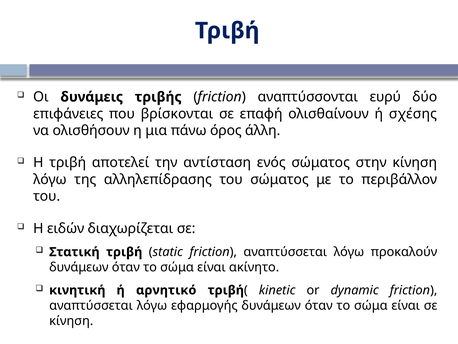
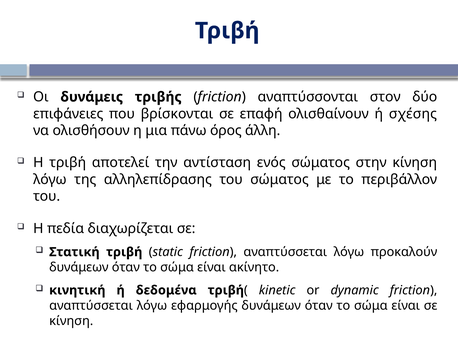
ευρύ: ευρύ -> στον (385, 97)
ειδών: ειδών -> πεδία (66, 228)
αρνητικό: αρνητικό -> δεδομένα (166, 290)
